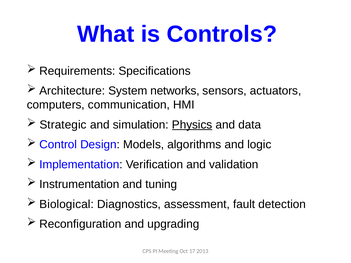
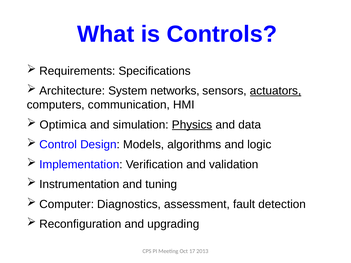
actuators underline: none -> present (276, 91)
Strategic: Strategic -> Optimica (63, 125)
Biological: Biological -> Computer (67, 204)
